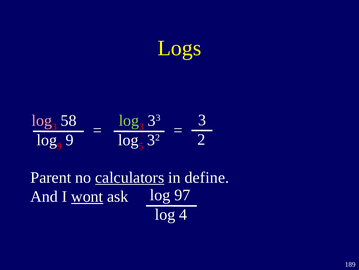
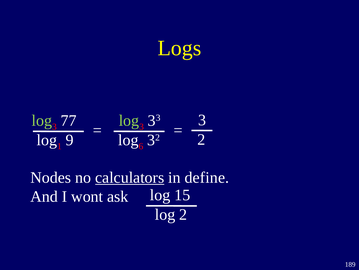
log colour: pink -> light green (42, 120)
58: 58 -> 77 (69, 120)
log 9: 9 -> 1 (59, 146)
5: 5 -> 6 (141, 146)
Parent: Parent -> Nodes (51, 177)
wont underline: present -> none (87, 196)
97: 97 -> 15 (182, 194)
log 4: 4 -> 2 (183, 214)
